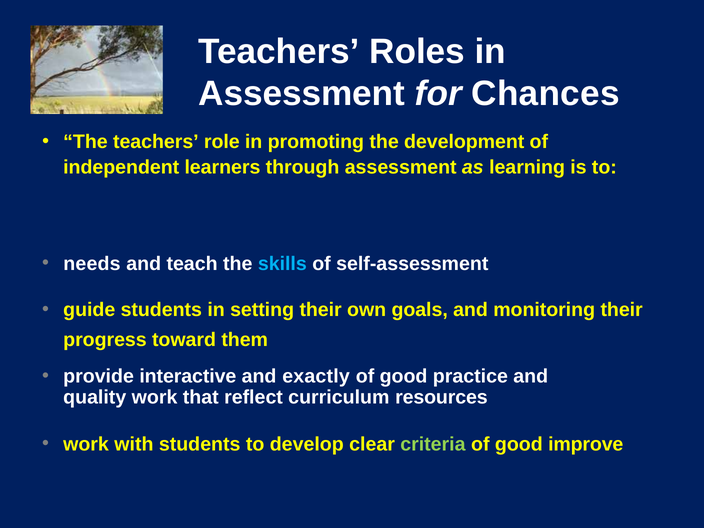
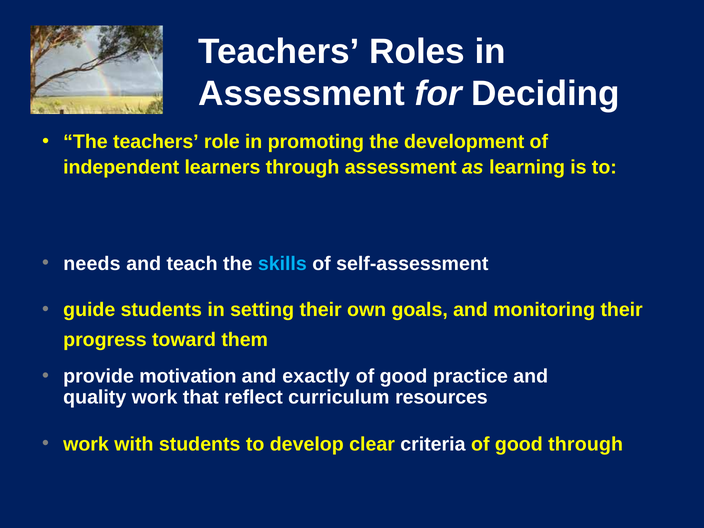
Chances: Chances -> Deciding (546, 94)
interactive: interactive -> motivation (188, 376)
criteria colour: light green -> white (433, 444)
good improve: improve -> through (586, 444)
